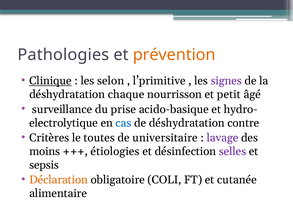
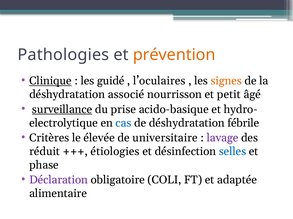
selon: selon -> guidé (111, 81)
l’primitive: l’primitive -> l’oculaires (159, 81)
signes colour: purple -> orange (226, 81)
chaque: chaque -> associé (126, 95)
surveillance underline: none -> present (62, 110)
contre: contre -> fébrile (243, 123)
toutes: toutes -> élevée (99, 138)
moins: moins -> réduit (45, 152)
selles colour: purple -> blue (232, 152)
sepsis: sepsis -> phase (44, 165)
Déclaration colour: orange -> purple (59, 180)
cutanée: cutanée -> adaptée (237, 180)
